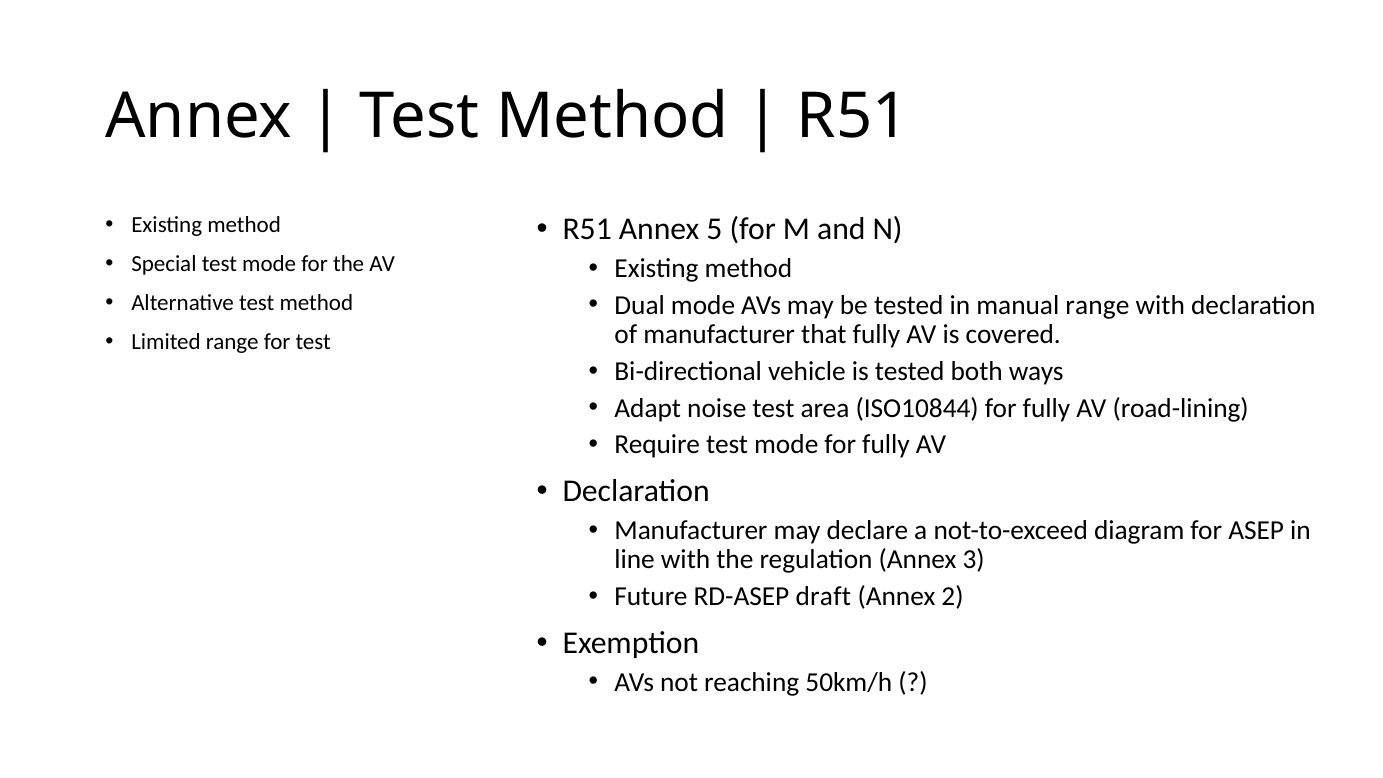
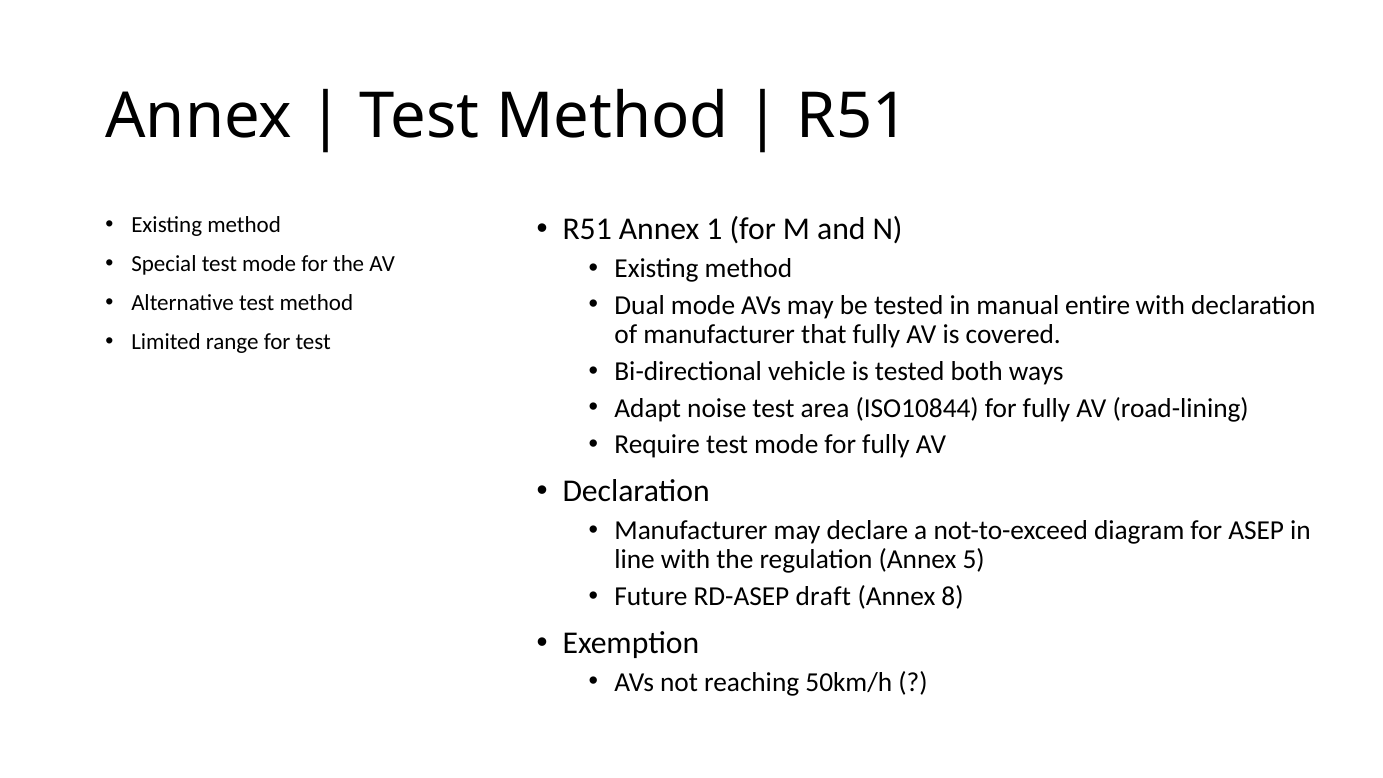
5: 5 -> 1 (714, 229)
manual range: range -> entire (1098, 305)
3: 3 -> 5 (974, 560)
2: 2 -> 8 (953, 597)
